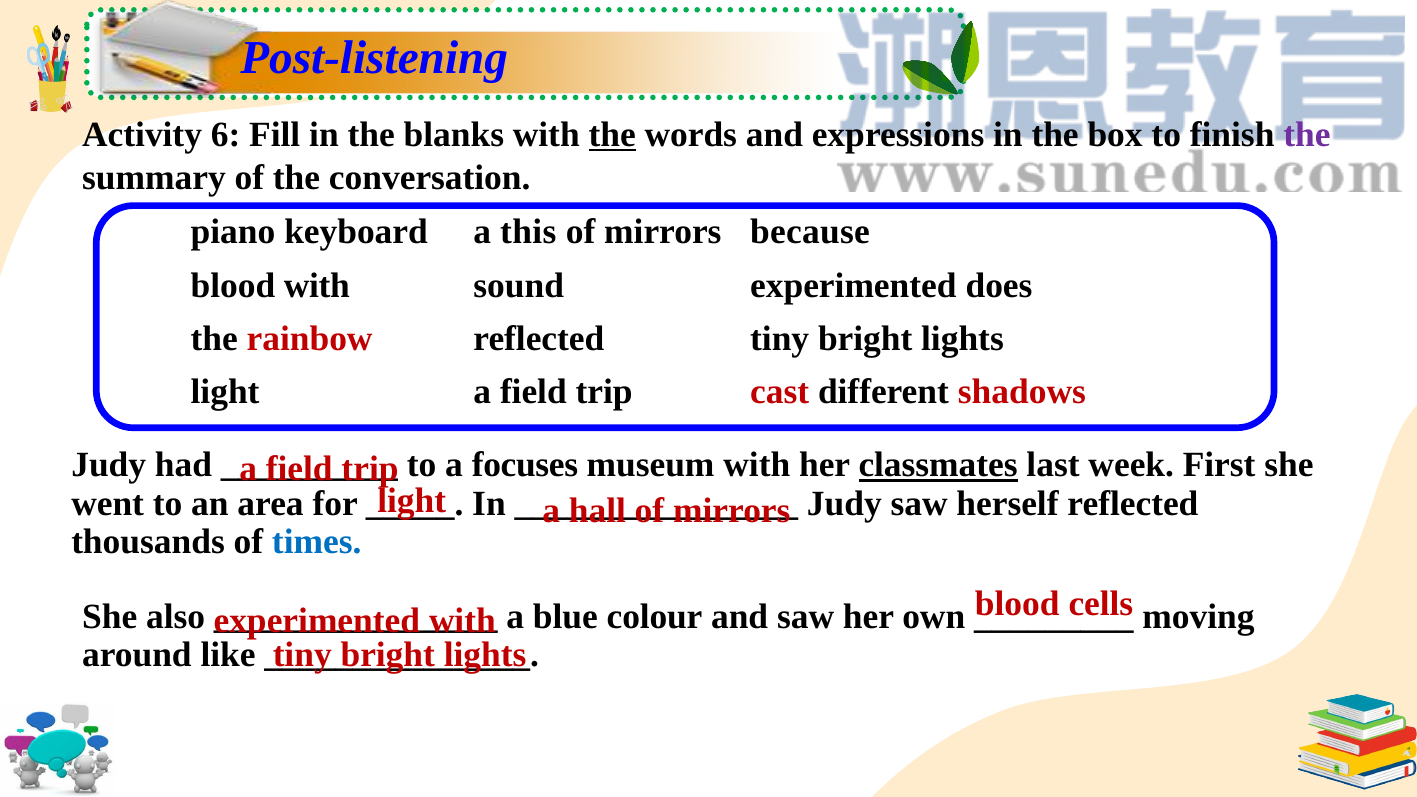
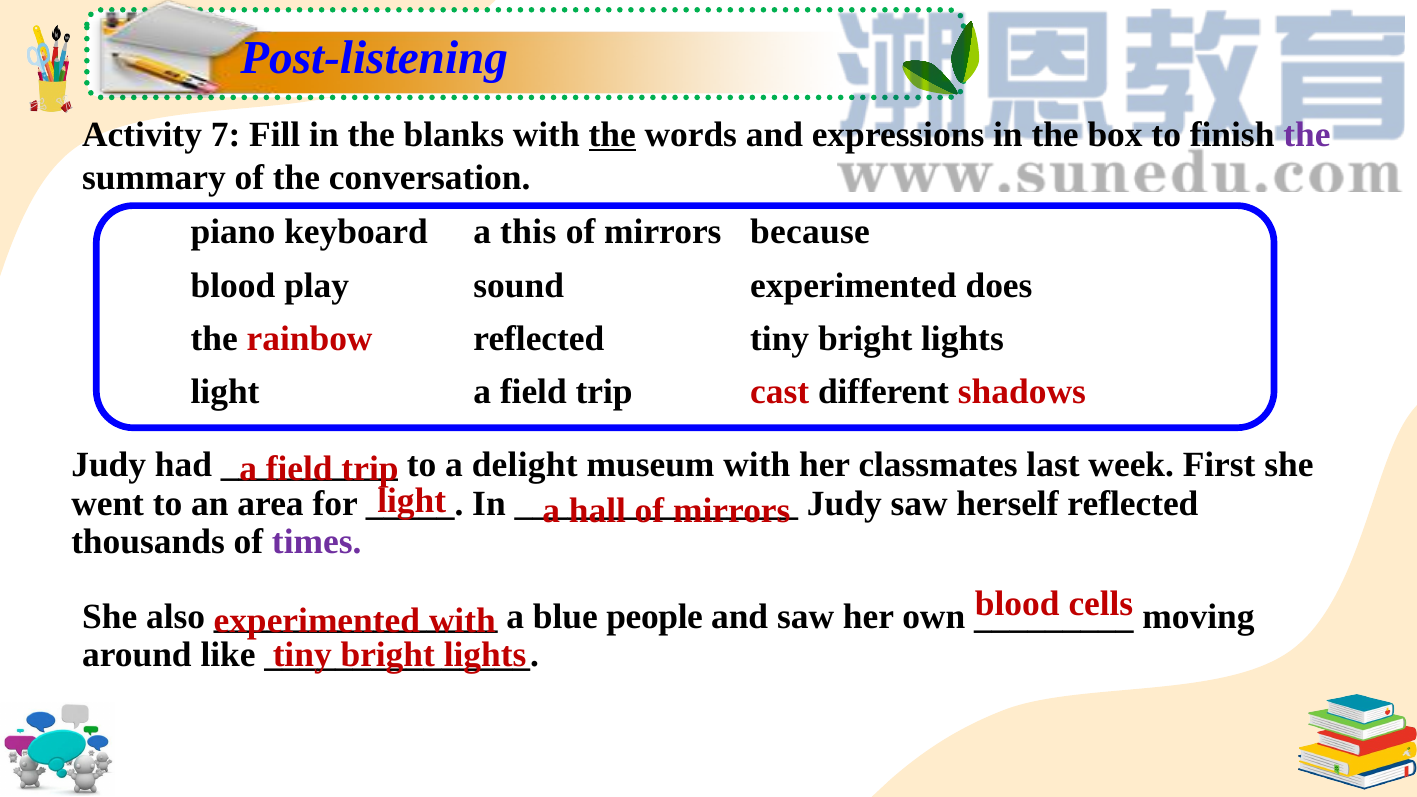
6: 6 -> 7 (226, 135)
blood with: with -> play (317, 286)
focuses: focuses -> delight (525, 465)
classmates underline: present -> none (938, 465)
times colour: blue -> purple (317, 542)
colour: colour -> people (655, 617)
